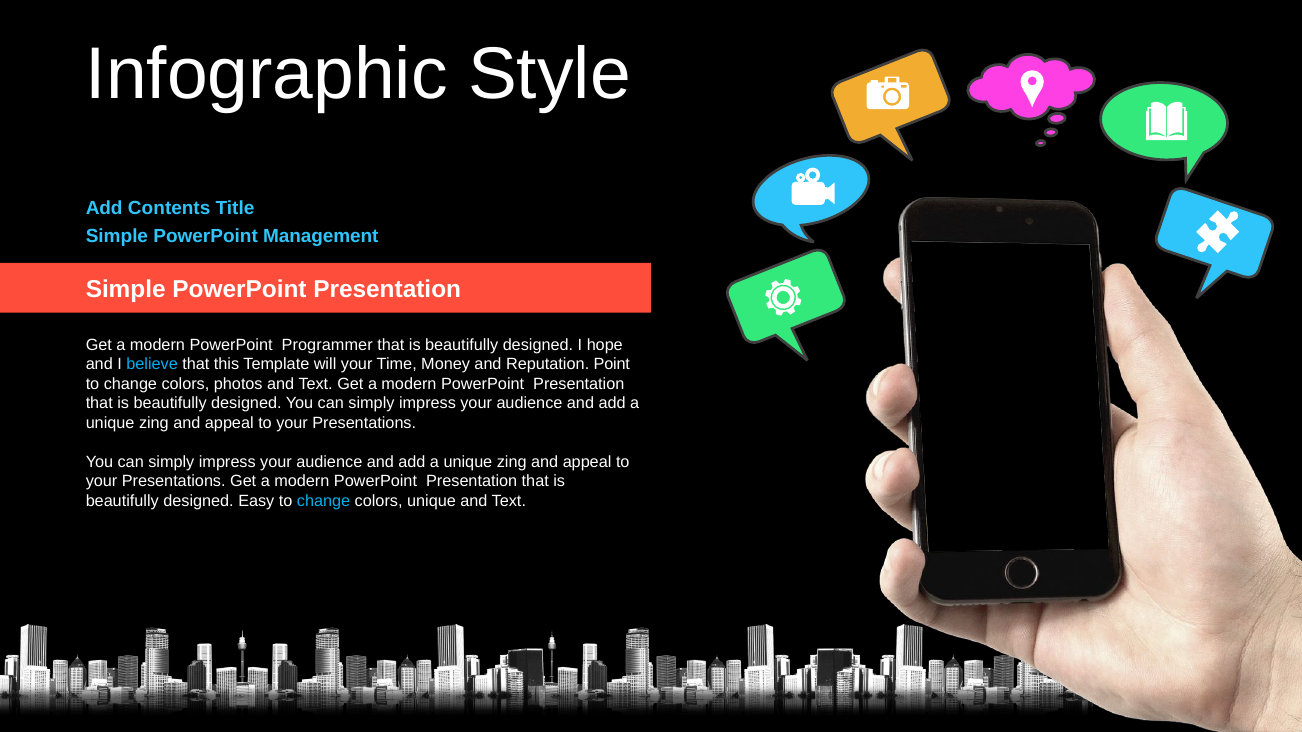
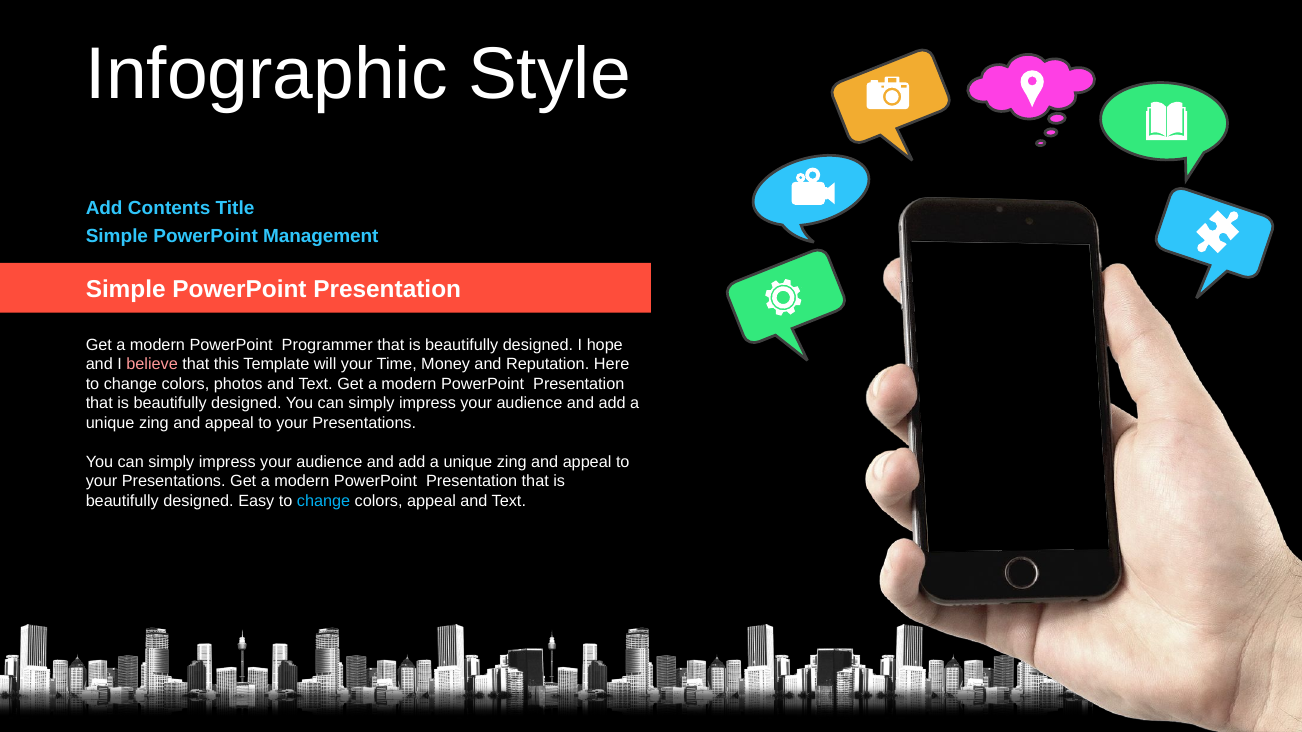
believe colour: light blue -> pink (152, 365)
Point: Point -> Here (612, 365)
colors unique: unique -> appeal (432, 501)
